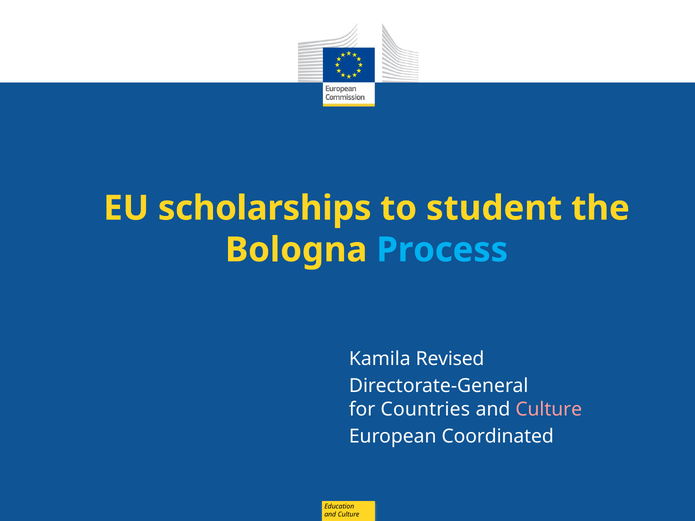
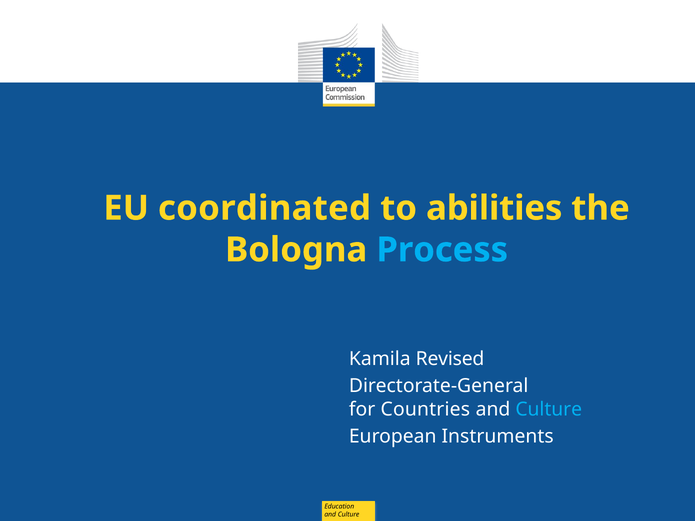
scholarships: scholarships -> coordinated (264, 208)
student: student -> abilities (494, 208)
Culture colour: pink -> light blue (549, 409)
Coordinated: Coordinated -> Instruments (498, 436)
